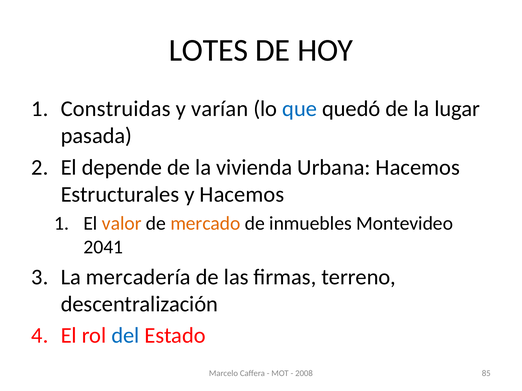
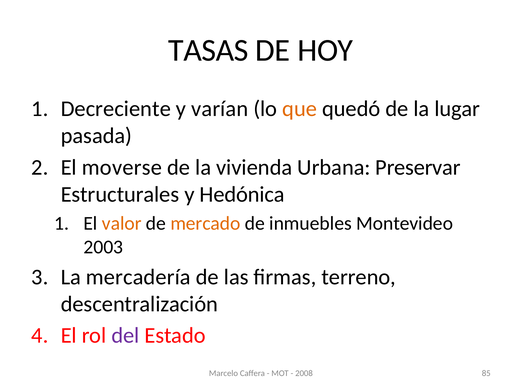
LOTES: LOTES -> TASAS (208, 51)
Construidas: Construidas -> Decreciente (116, 109)
que colour: blue -> orange (300, 109)
depende: depende -> moverse (122, 168)
Urbana Hacemos: Hacemos -> Preservar (418, 168)
y Hacemos: Hacemos -> Hedónica (242, 195)
2041: 2041 -> 2003 (103, 247)
del colour: blue -> purple (125, 336)
